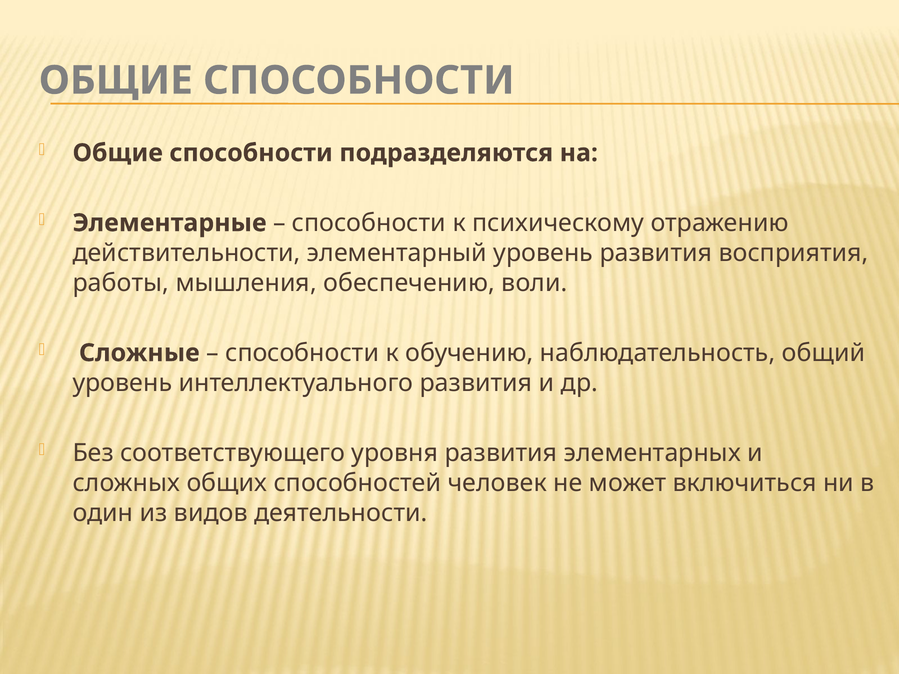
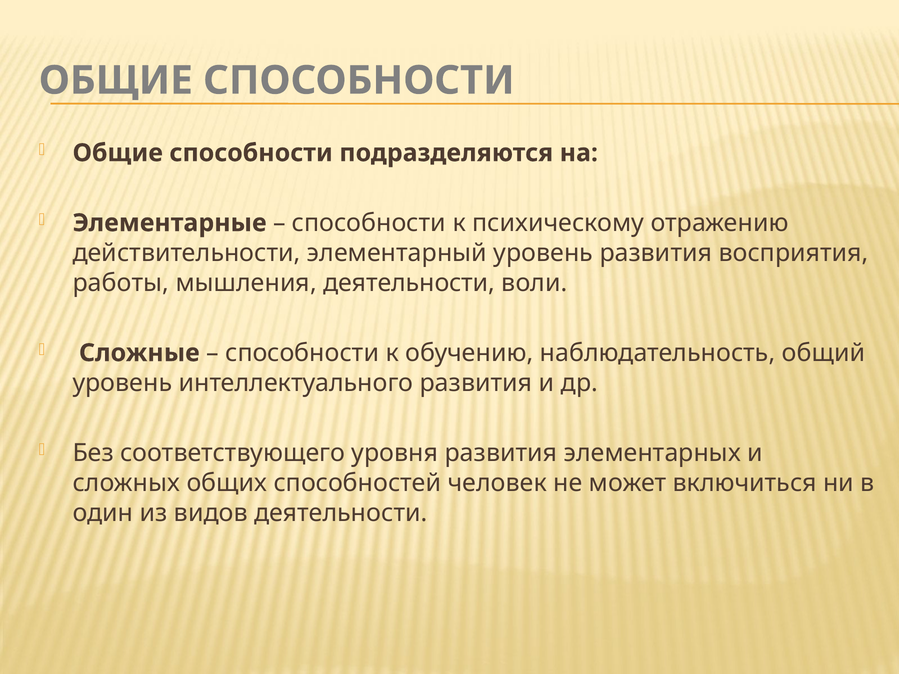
мышления обеспечению: обеспечению -> деятельности (409, 283)
